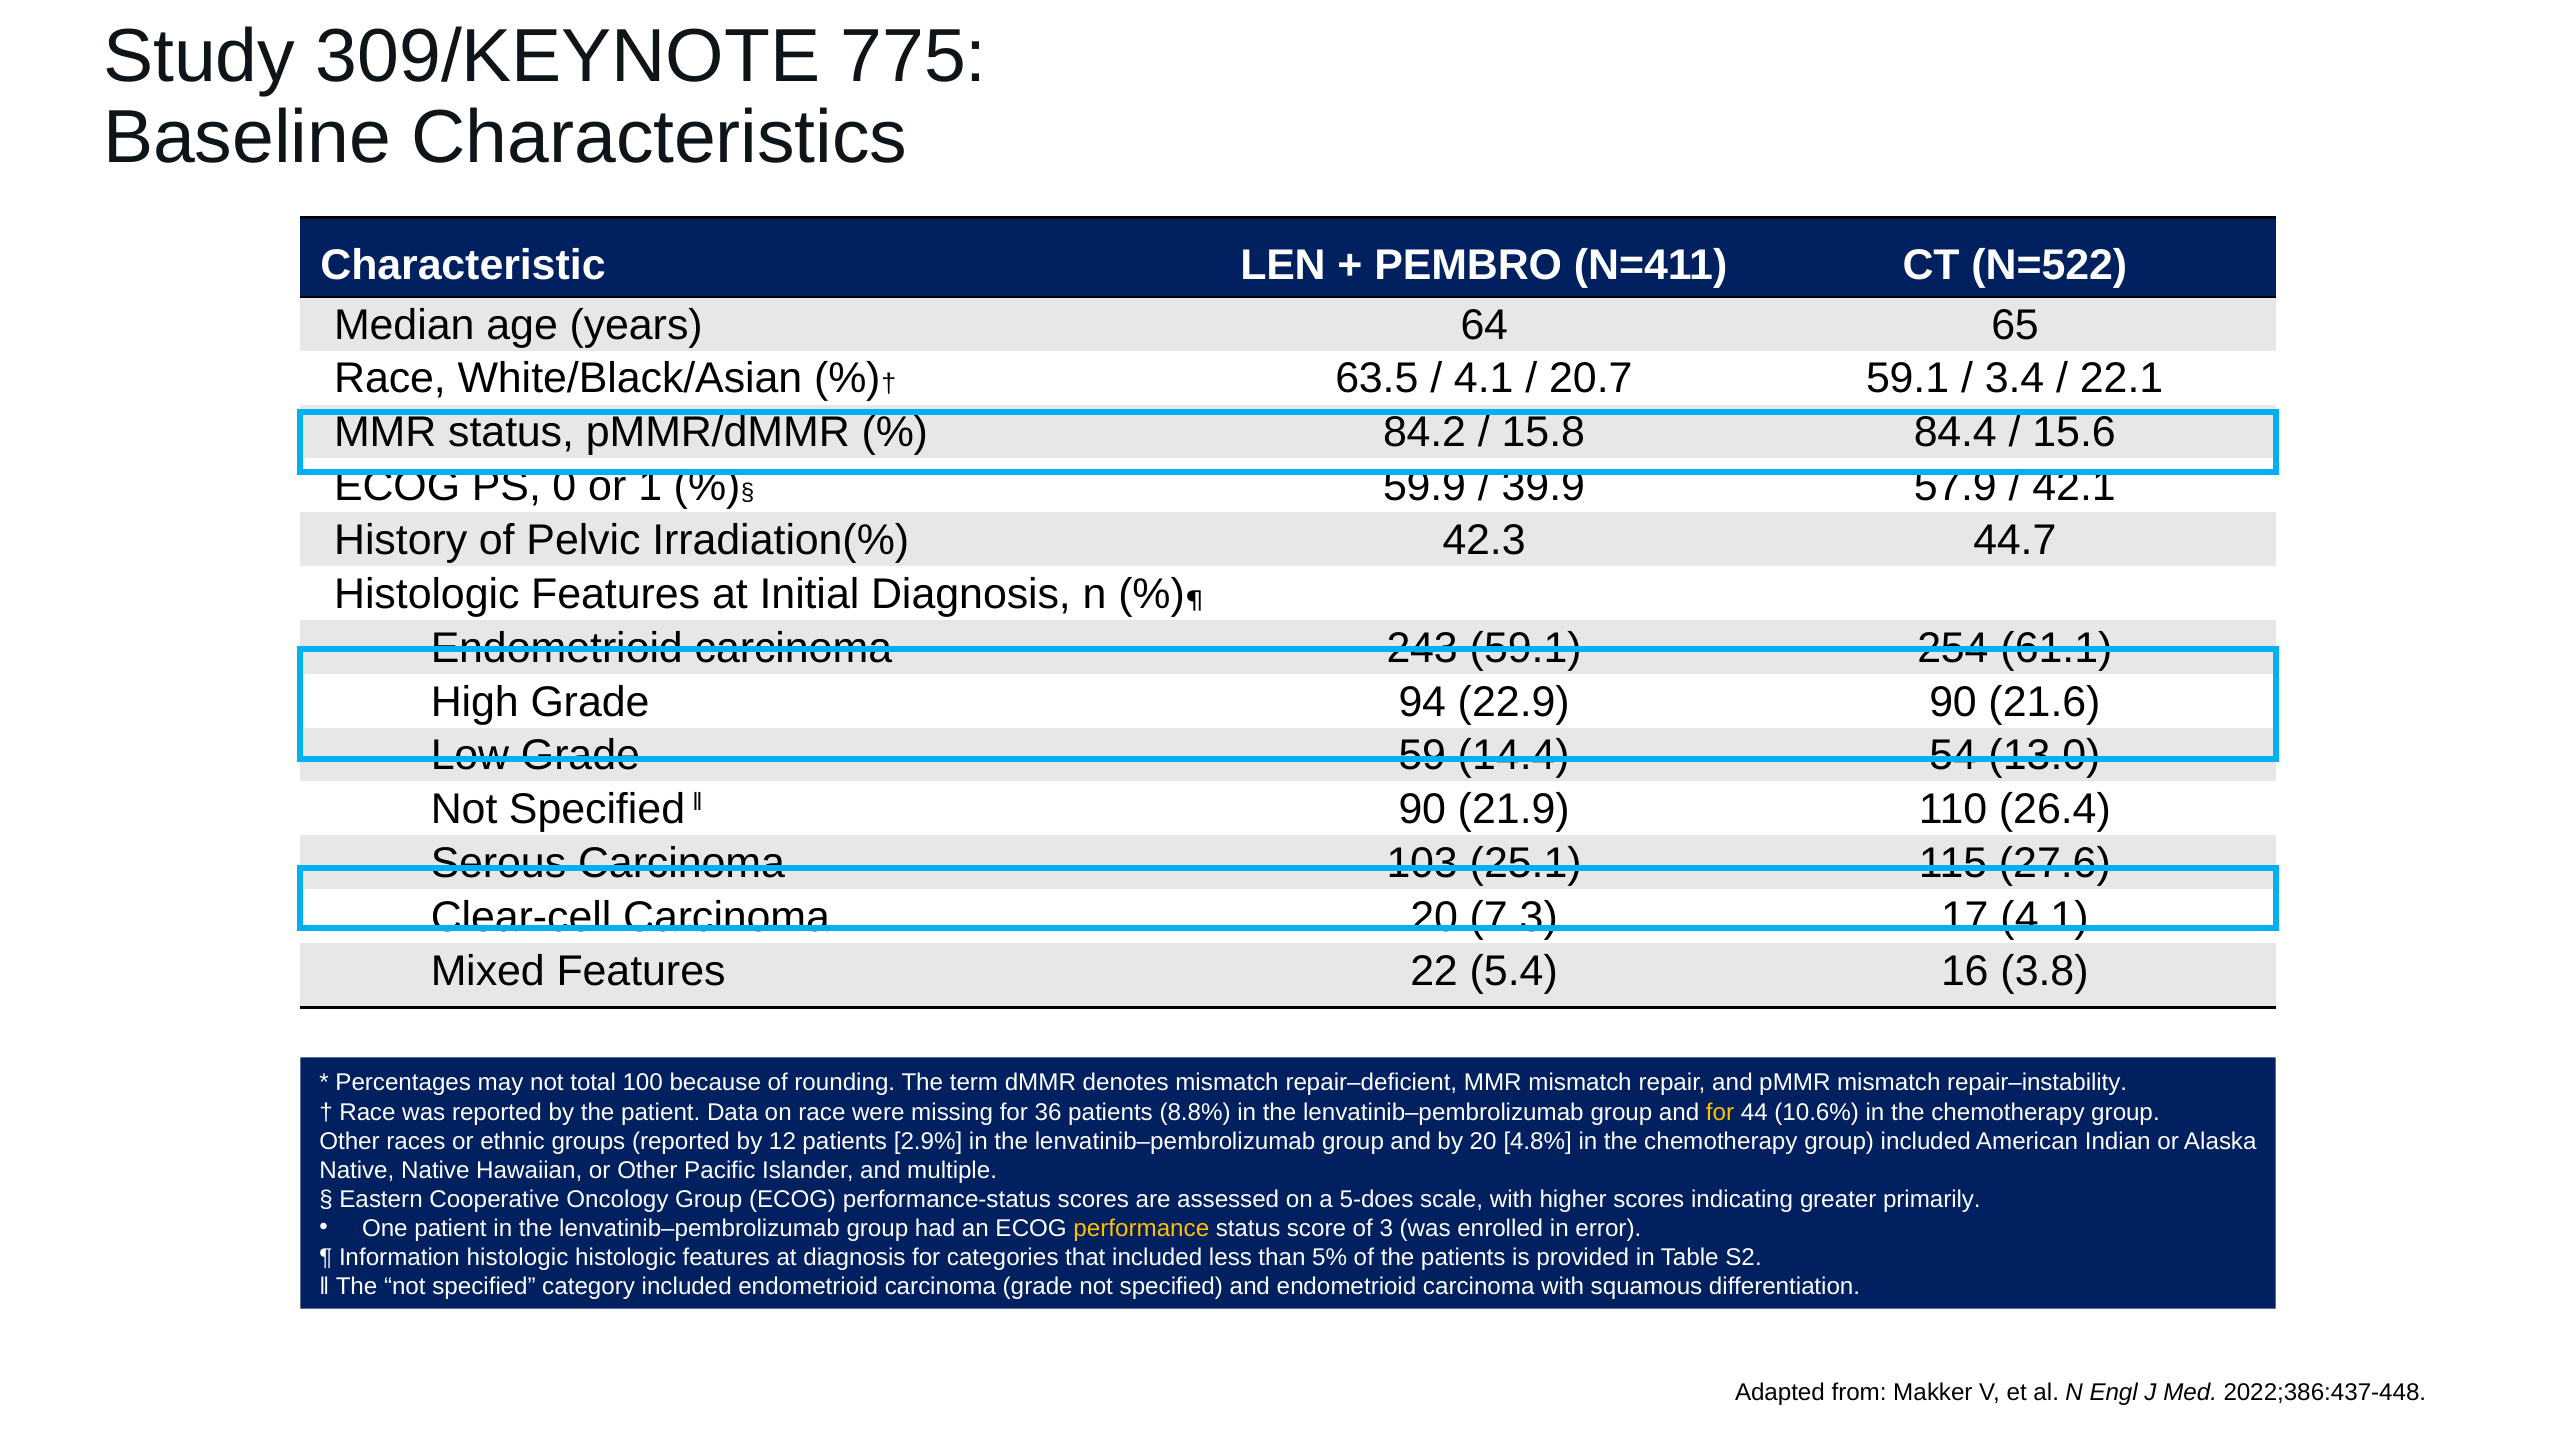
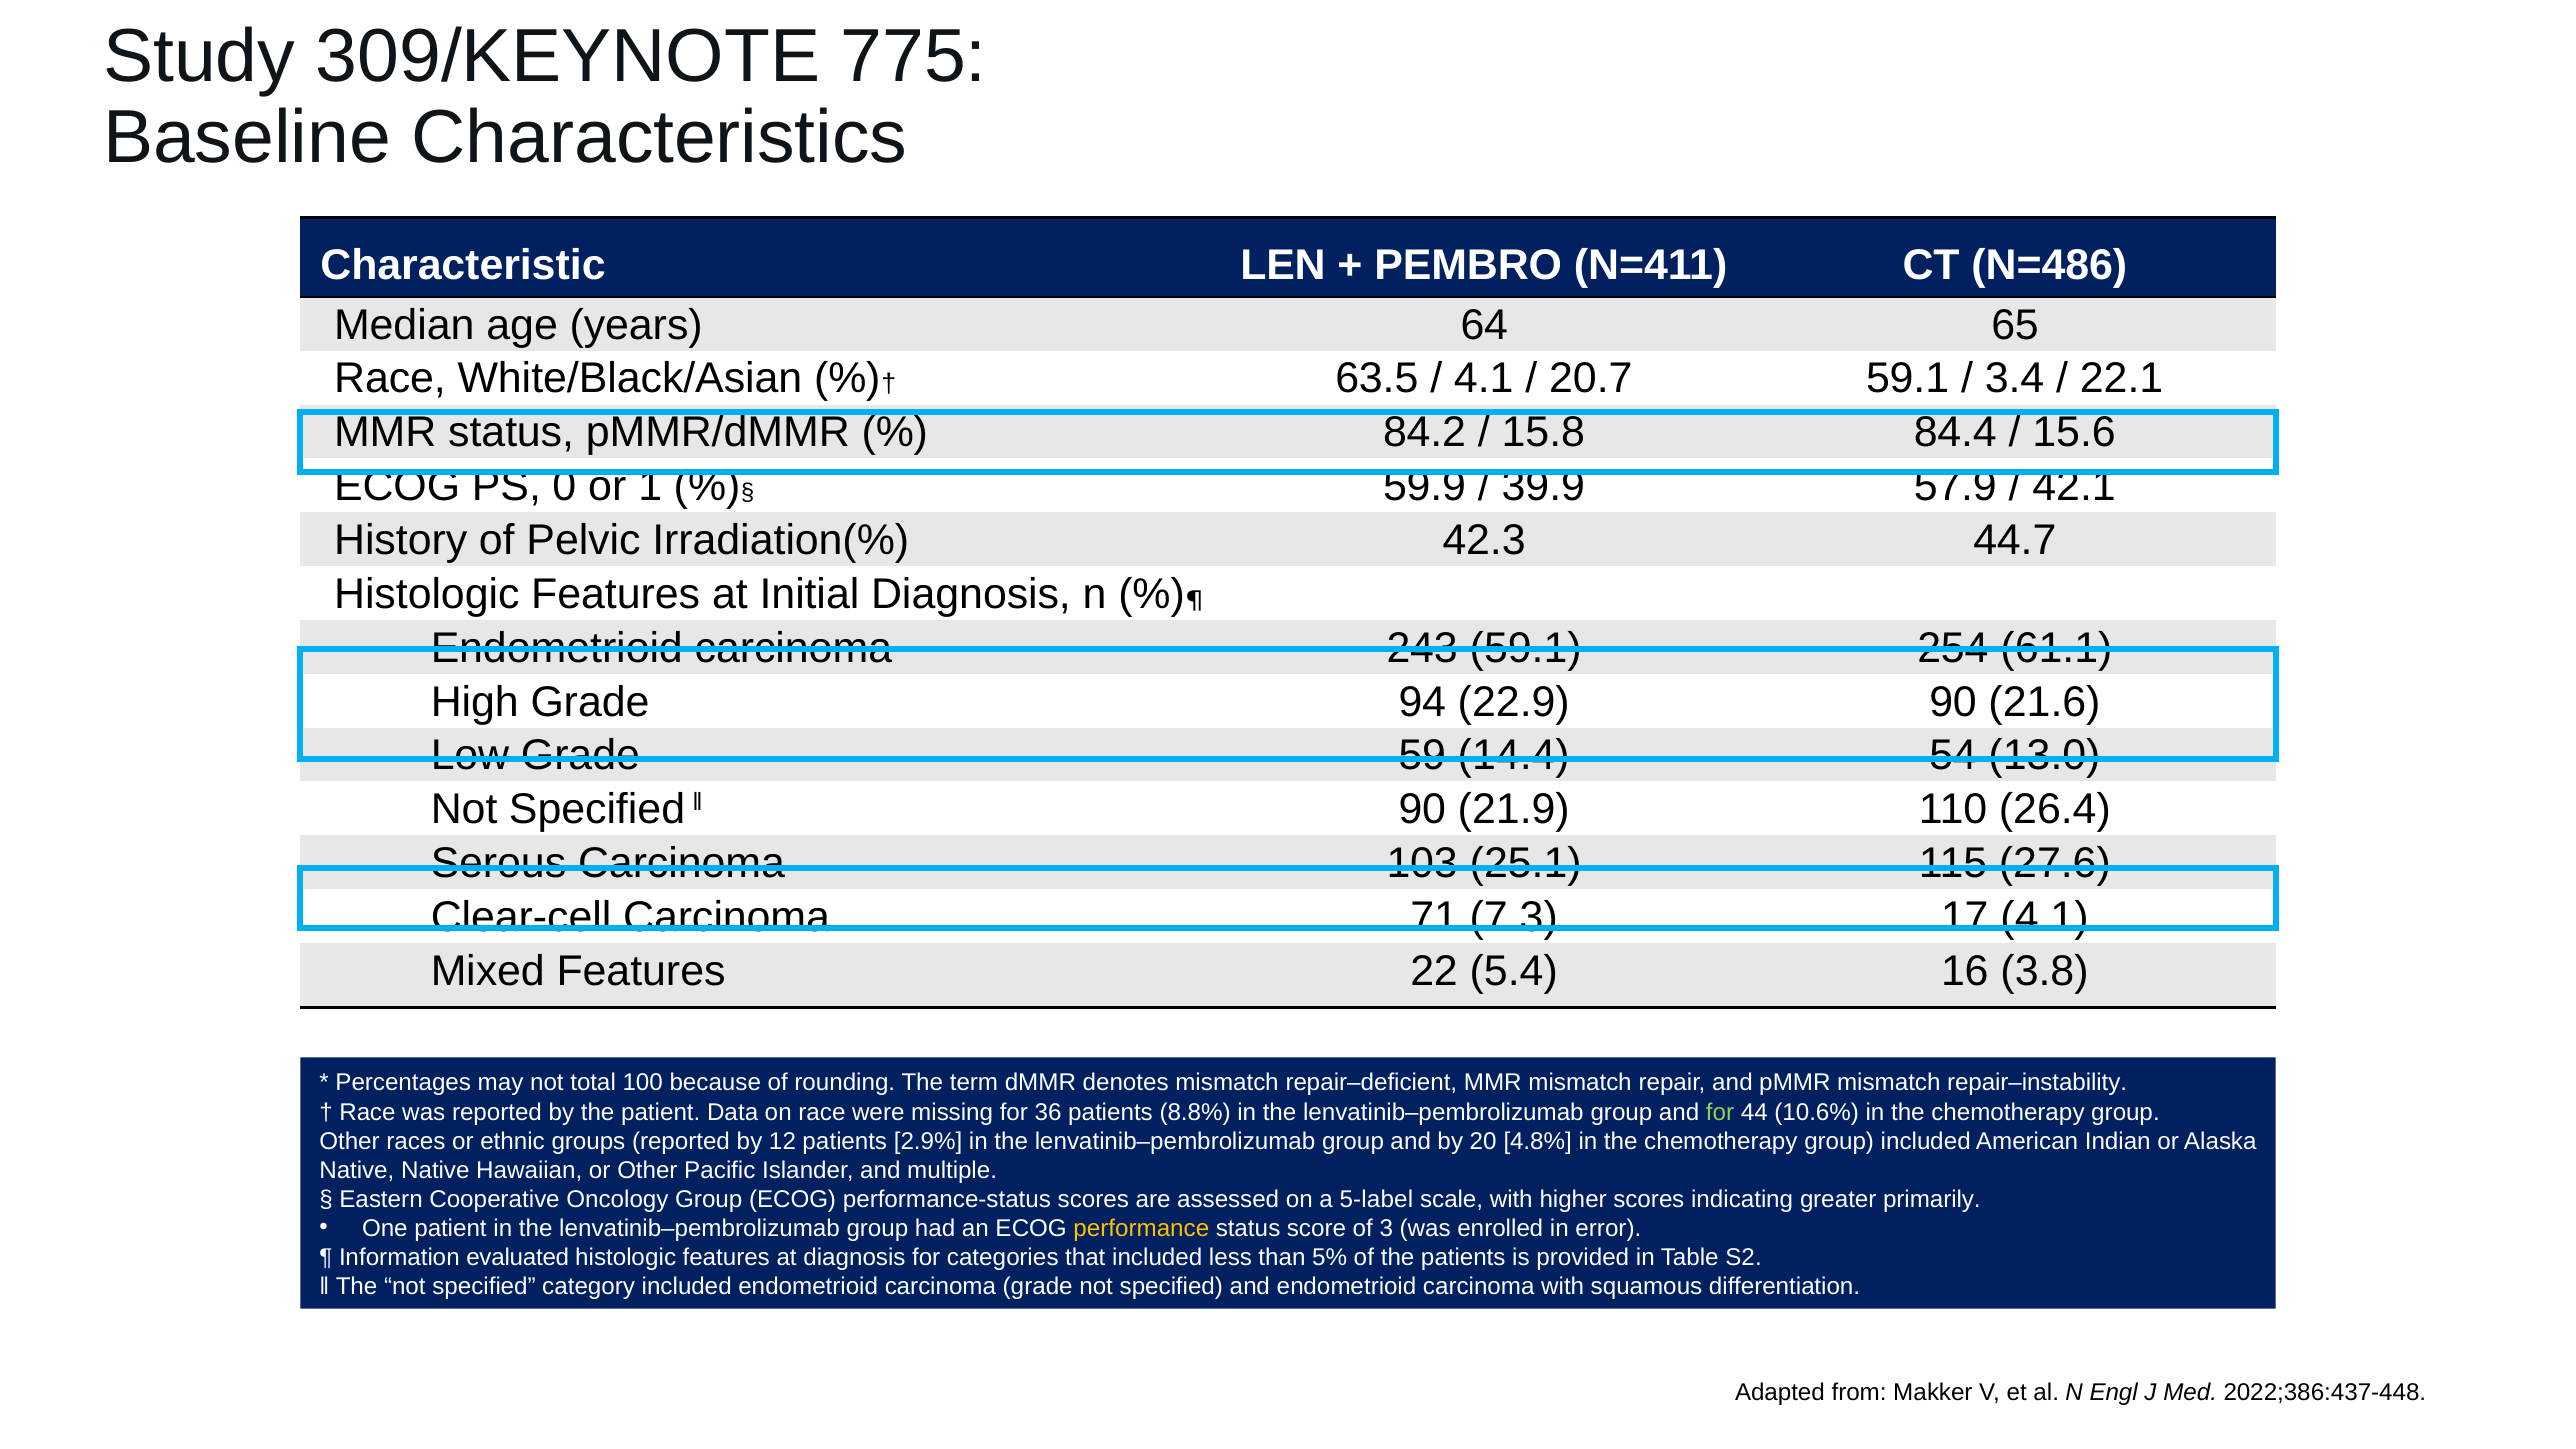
N=522: N=522 -> N=486 (2049, 266)
Carcinoma 20: 20 -> 71 (1434, 917)
for colour: yellow -> light green (1720, 1112)
5-does: 5-does -> 5-label (1376, 1199)
Information histologic: histologic -> evaluated (518, 1257)
